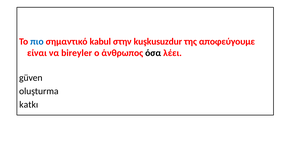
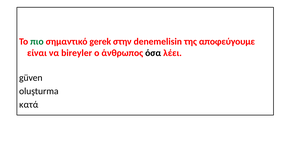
πιο colour: blue -> green (37, 41)
kabul: kabul -> gerek (100, 41)
kuşkusuzdur: kuşkusuzdur -> denemelisin (158, 41)
katkı: katkı -> κατά (29, 104)
